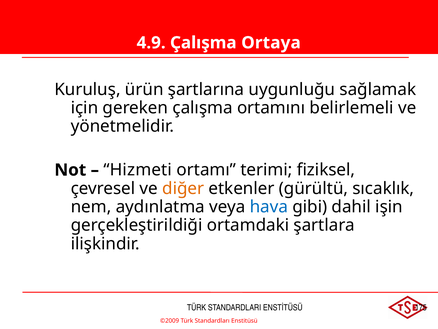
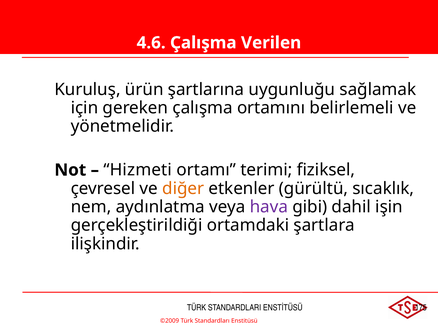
4.9: 4.9 -> 4.6 (151, 43)
Ortaya: Ortaya -> Verilen (271, 43)
hava colour: blue -> purple (269, 207)
